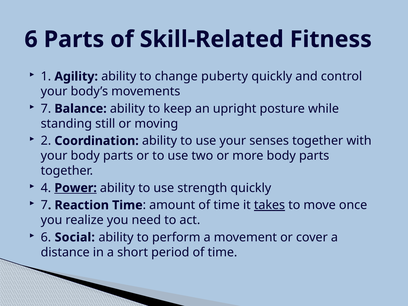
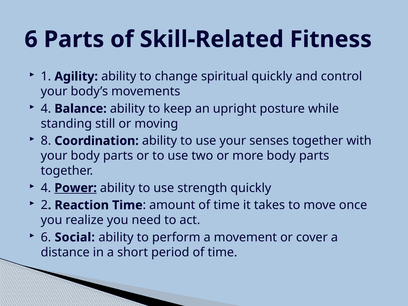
puberty: puberty -> spiritual (225, 76)
7: 7 -> 4 (46, 109)
2: 2 -> 8 (46, 141)
7: 7 -> 2 (44, 205)
takes underline: present -> none (270, 205)
